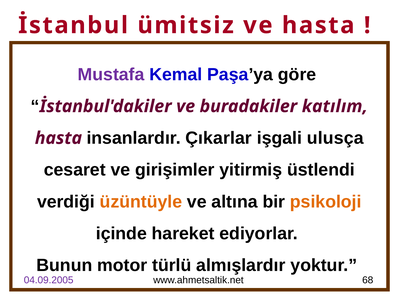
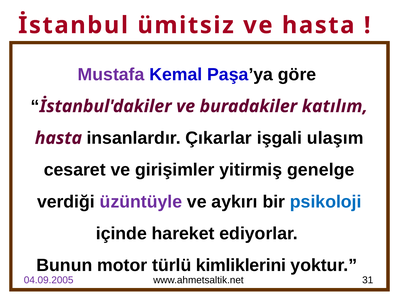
ulusça: ulusça -> ulaşım (335, 138)
üstlendi: üstlendi -> genelge (321, 170)
üzüntüyle colour: orange -> purple (141, 202)
altına: altına -> aykırı (235, 202)
psikoloji colour: orange -> blue (326, 202)
almışlardır: almışlardır -> kimliklerini (241, 265)
68: 68 -> 31 (368, 280)
